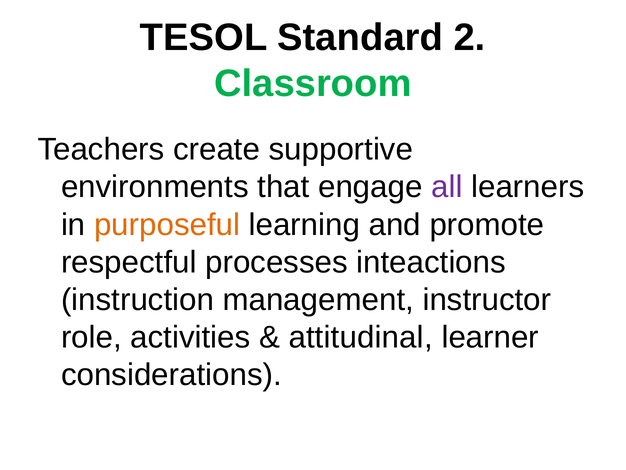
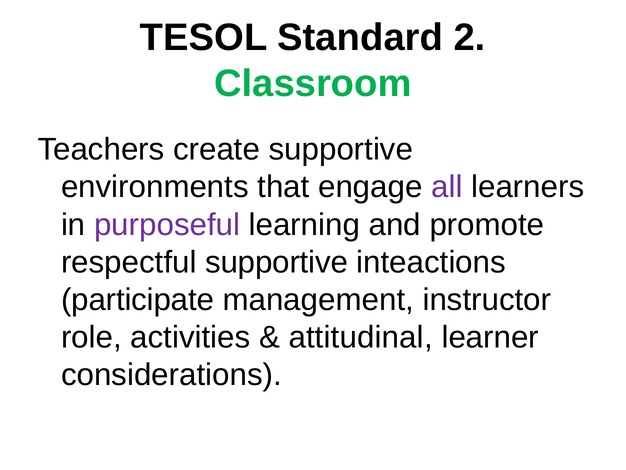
purposeful colour: orange -> purple (167, 224)
respectful processes: processes -> supportive (277, 262)
instruction: instruction -> participate (138, 300)
